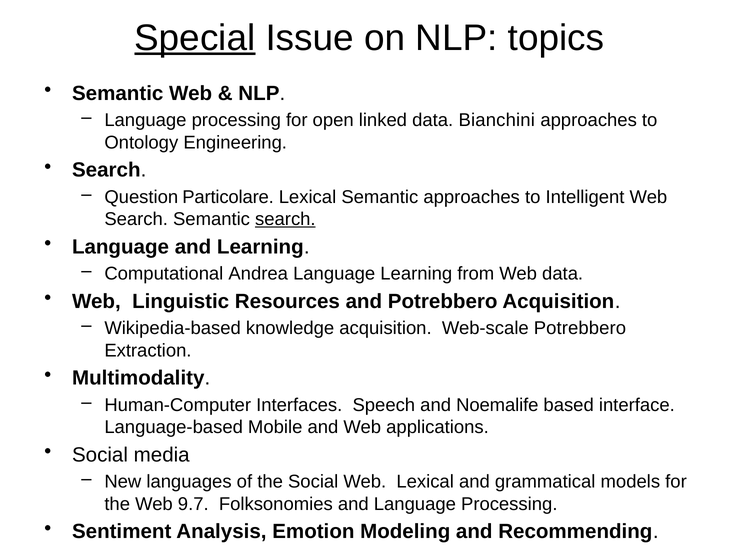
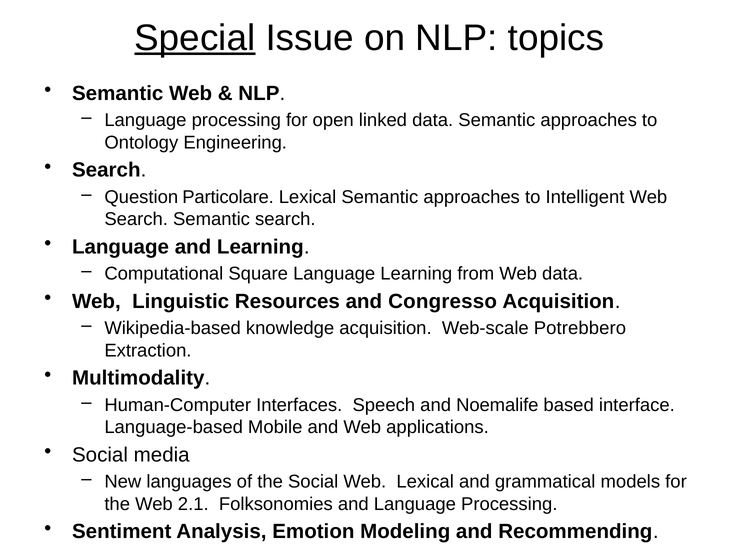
data Bianchini: Bianchini -> Semantic (497, 120)
search underline: present -> none (285, 219)
Andrea: Andrea -> Square (258, 274)
and Potrebbero: Potrebbero -> Congresso (443, 302)
9.7: 9.7 -> 2.1 (193, 504)
